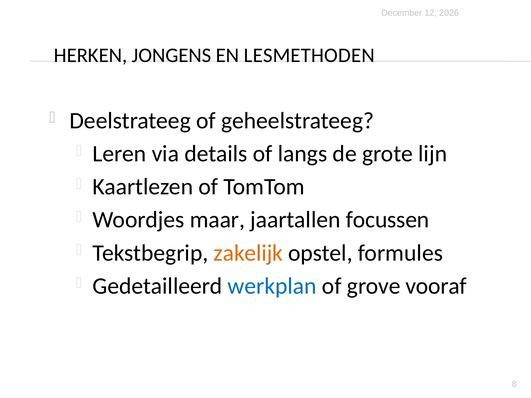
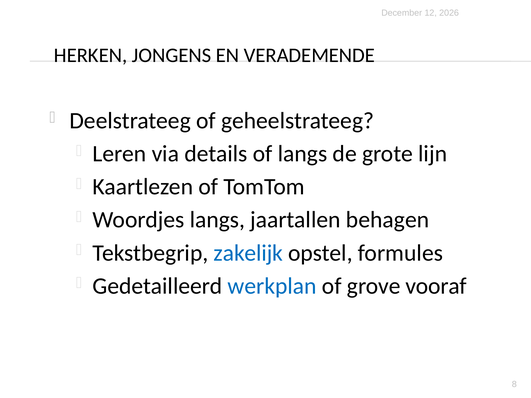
LESMETHODEN: LESMETHODEN -> VERADEMENDE (309, 55)
Woordjes maar: maar -> langs (217, 220)
focussen: focussen -> behagen (388, 220)
zakelijk colour: orange -> blue (248, 253)
